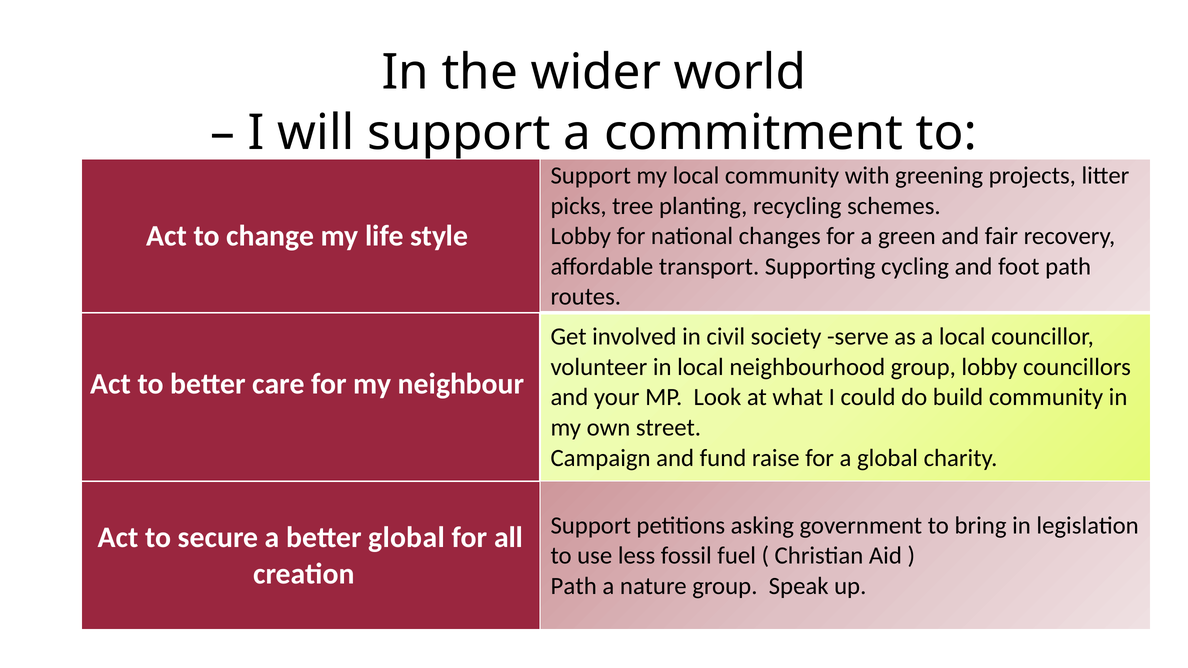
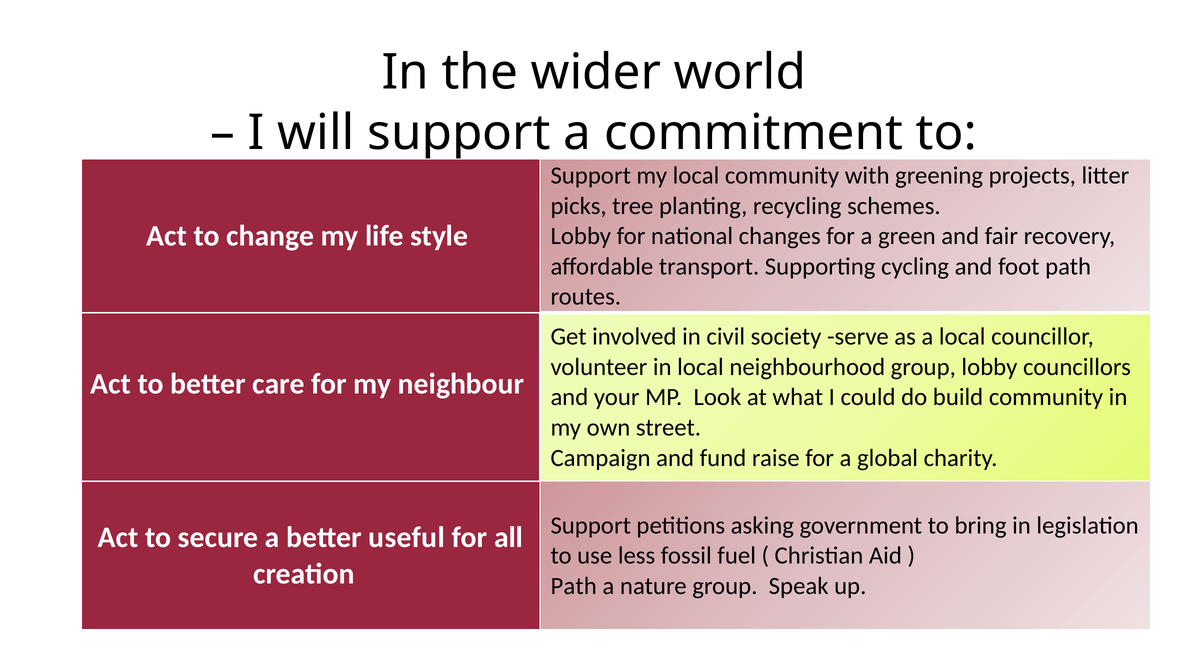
better global: global -> useful (407, 538)
